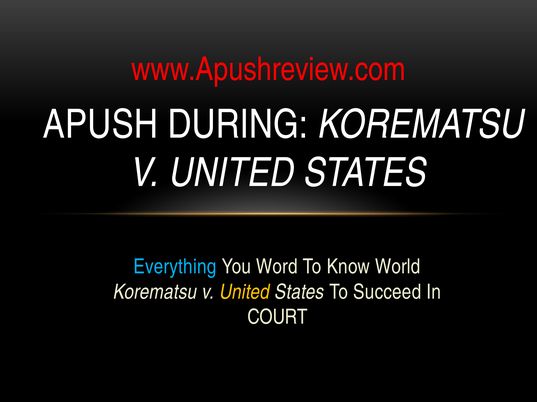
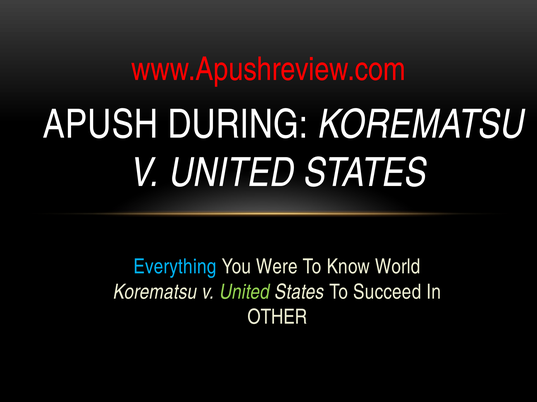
Word: Word -> Were (277, 267)
United colour: yellow -> light green (245, 292)
COURT: COURT -> OTHER (277, 317)
